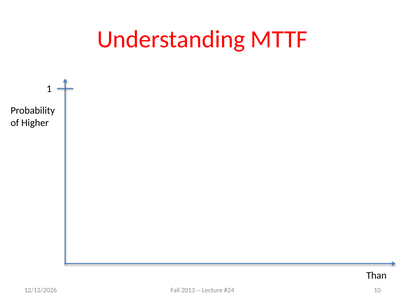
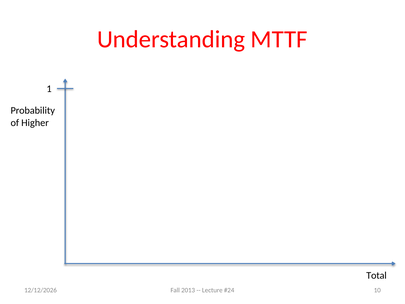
Than: Than -> Total (376, 275)
